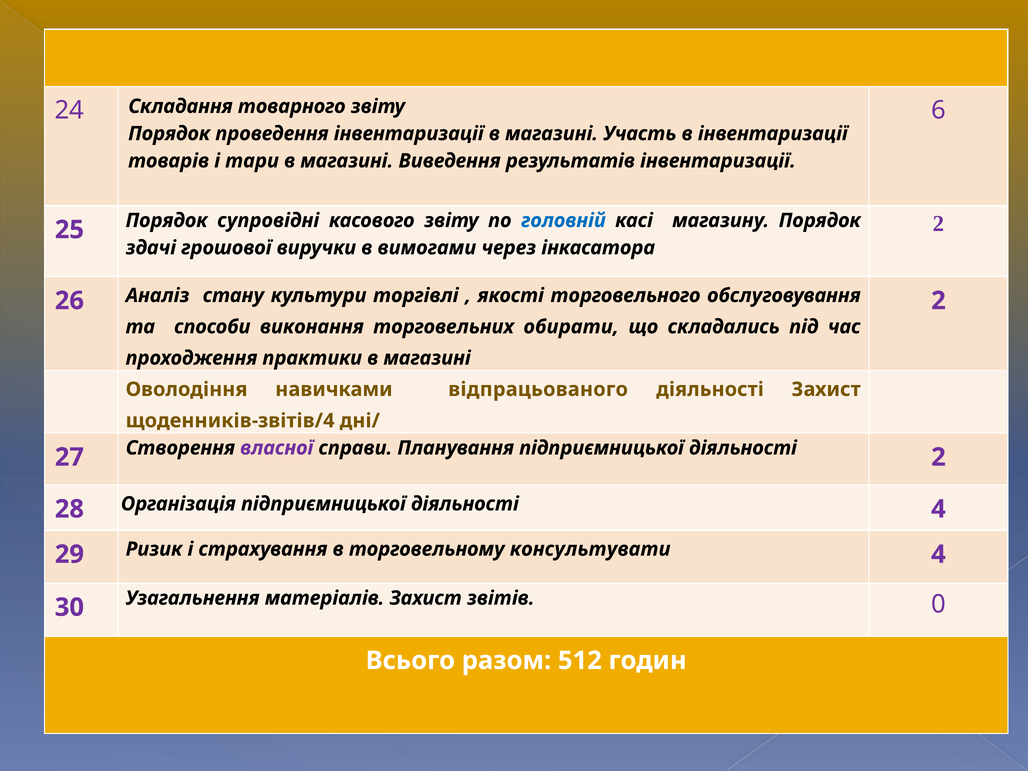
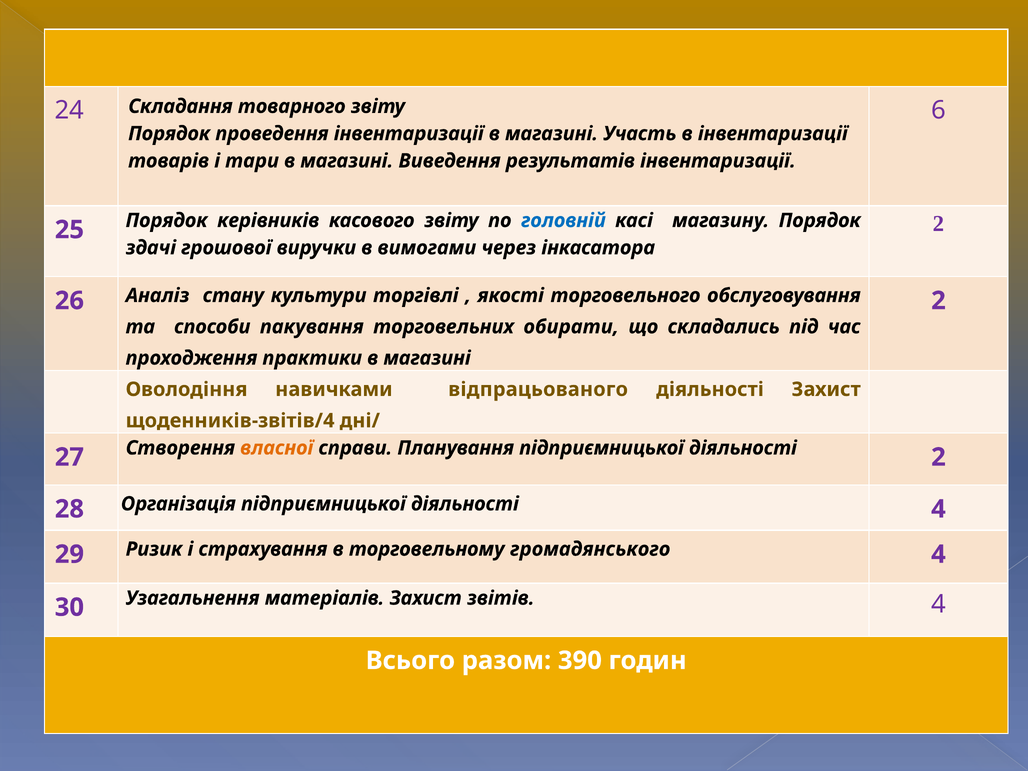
супровідні: супровідні -> керівників (268, 220)
виконання: виконання -> пакування (312, 327)
власної colour: purple -> orange (277, 448)
консультувати: консультувати -> громадянського (590, 549)
звітів 0: 0 -> 4 (938, 604)
512: 512 -> 390 (580, 661)
